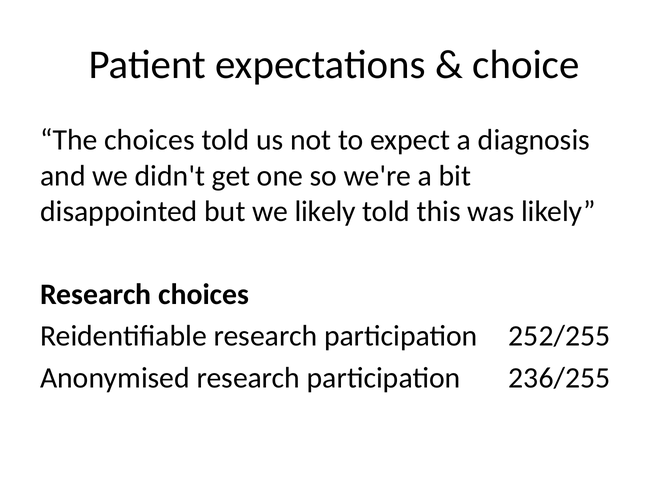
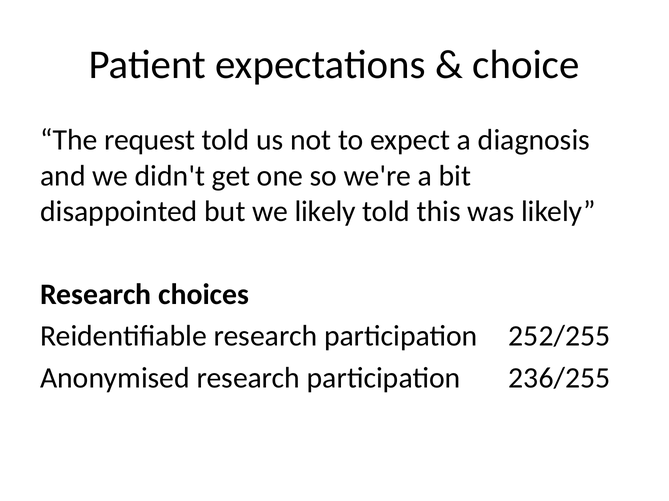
The choices: choices -> request (150, 140)
